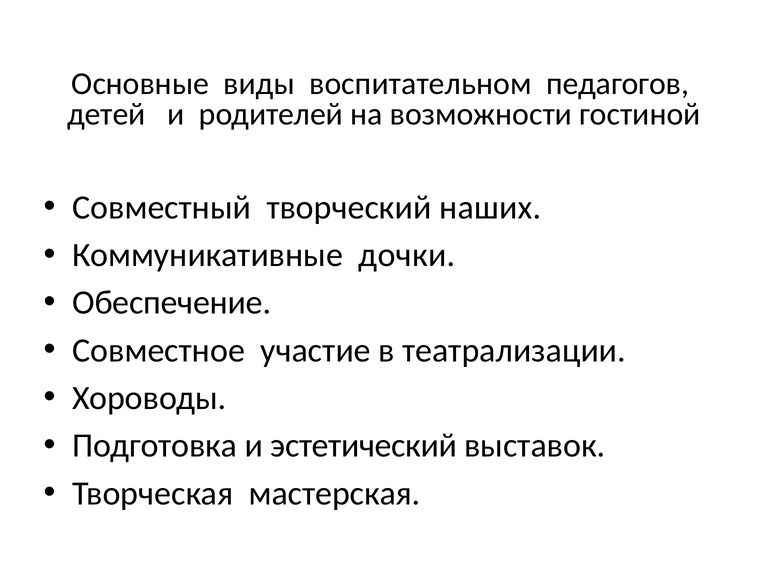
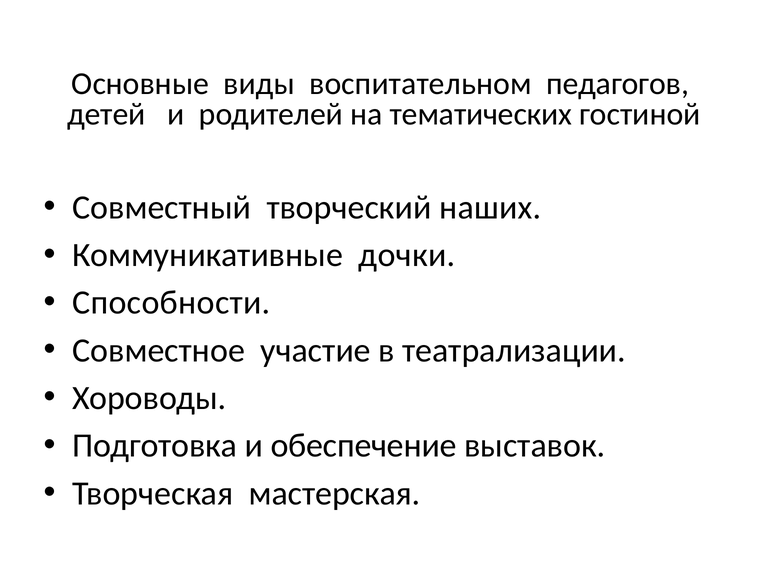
возможности: возможности -> тематических (481, 114)
Обеспечение: Обеспечение -> Способности (171, 303)
эстетический: эстетический -> обеспечение (364, 445)
